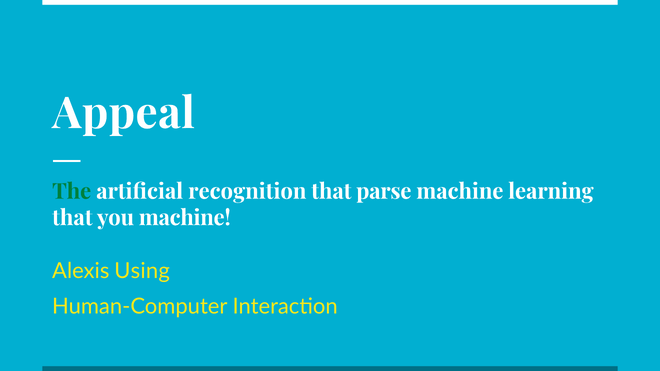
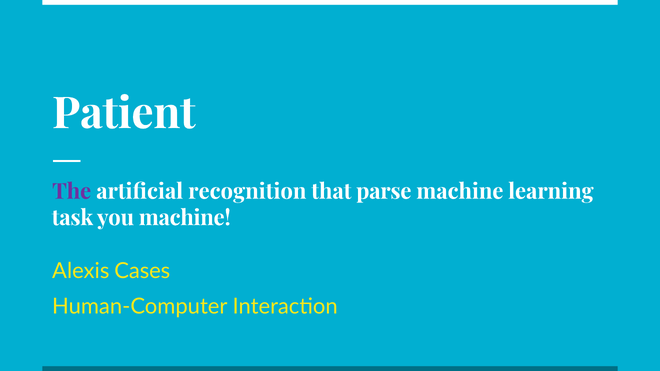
Appeal: Appeal -> Patient (124, 114)
The colour: green -> purple (72, 192)
that: that -> task (72, 218)
Using: Using -> Cases (142, 271)
